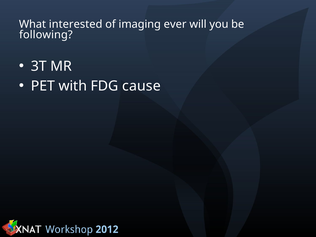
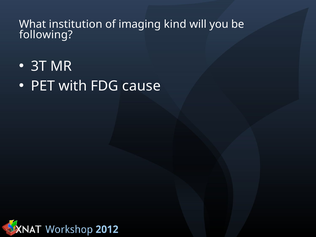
interested: interested -> institution (76, 24)
ever: ever -> kind (175, 24)
